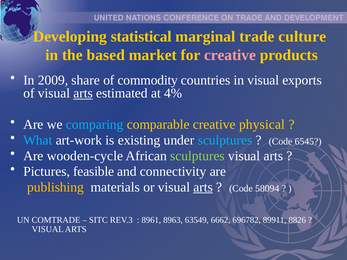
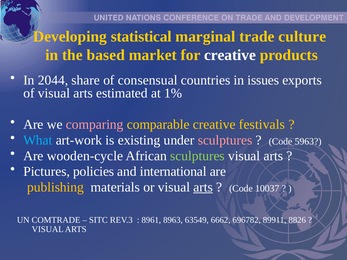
creative colour: pink -> white (230, 55)
2009: 2009 -> 2044 (53, 80)
commodity: commodity -> consensual (148, 80)
in visual: visual -> issues (263, 80)
arts underline: present -> none (83, 93)
4%: 4% -> 1% (173, 93)
comparing colour: light blue -> pink (95, 125)
physical: physical -> festivals (262, 125)
sculptures colour: light blue -> pink (225, 140)
6545: 6545 -> 5963 (308, 142)
feasible: feasible -> policies (94, 172)
connectivity: connectivity -> international (173, 172)
58094: 58094 -> 10037 (267, 189)
